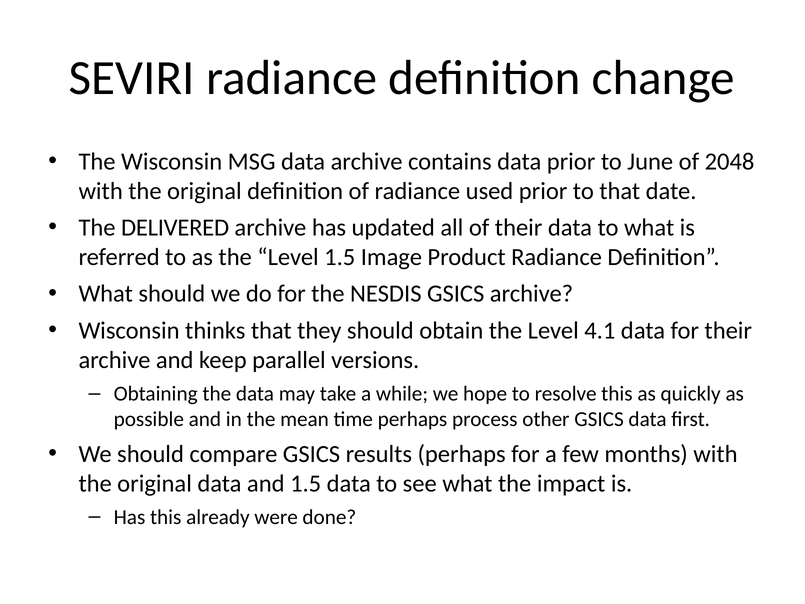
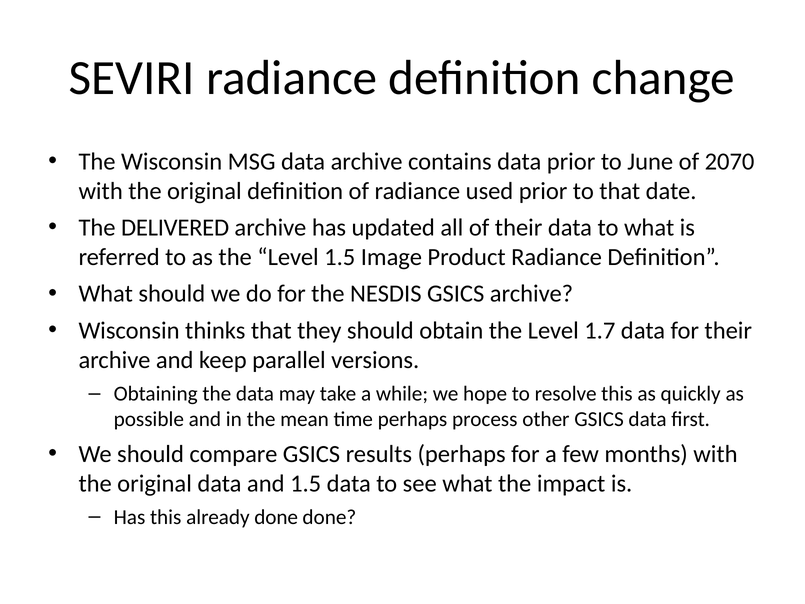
2048: 2048 -> 2070 (730, 161)
4.1: 4.1 -> 1.7 (600, 330)
already were: were -> done (276, 517)
